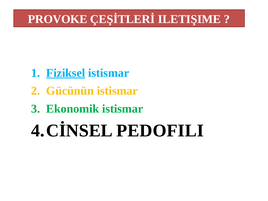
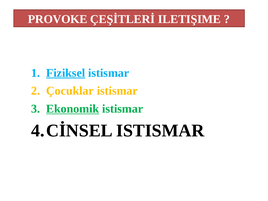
Gücünün: Gücünün -> Çocuklar (70, 91)
Ekonomik underline: none -> present (73, 109)
PEDOFILI: PEDOFILI -> ISTISMAR (160, 131)
